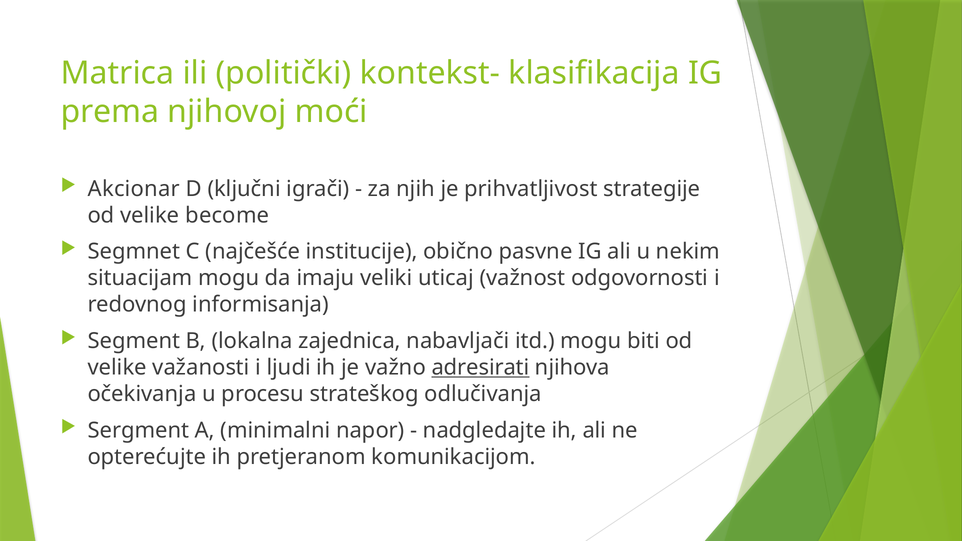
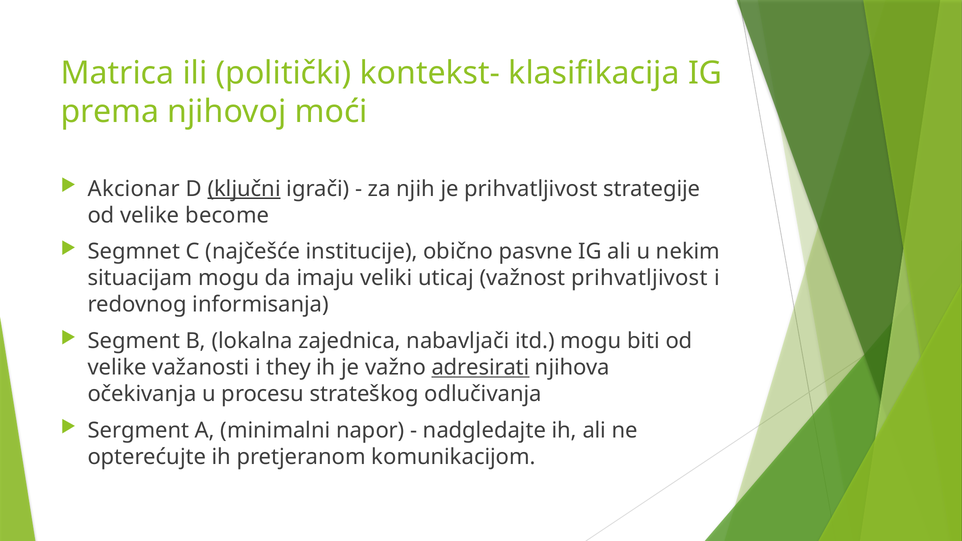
ključni underline: none -> present (244, 189)
važnost odgovornosti: odgovornosti -> prihvatljivost (639, 278)
ljudi: ljudi -> they (289, 368)
